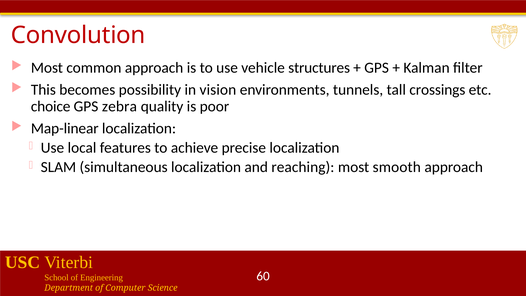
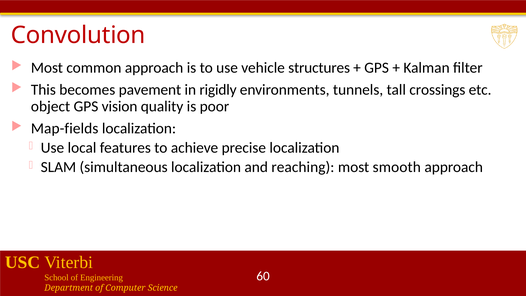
possibility: possibility -> pavement (150, 90)
vision: vision -> rigidly (218, 90)
choice: choice -> object (51, 106)
zebra: zebra -> vision (120, 106)
Map-linear: Map-linear -> Map-fields (65, 128)
